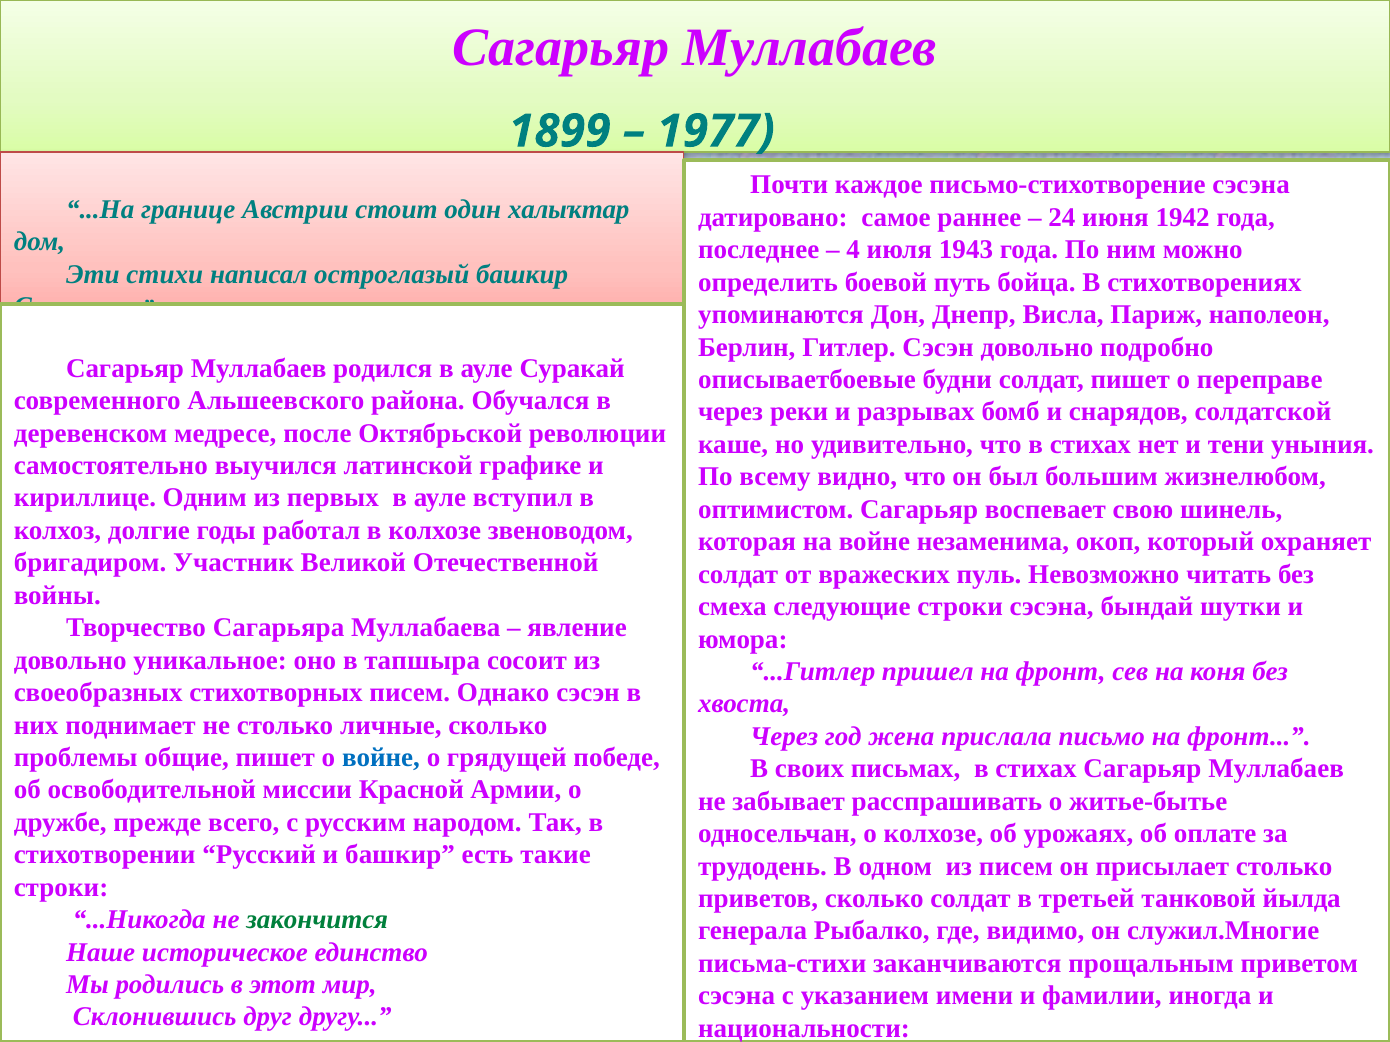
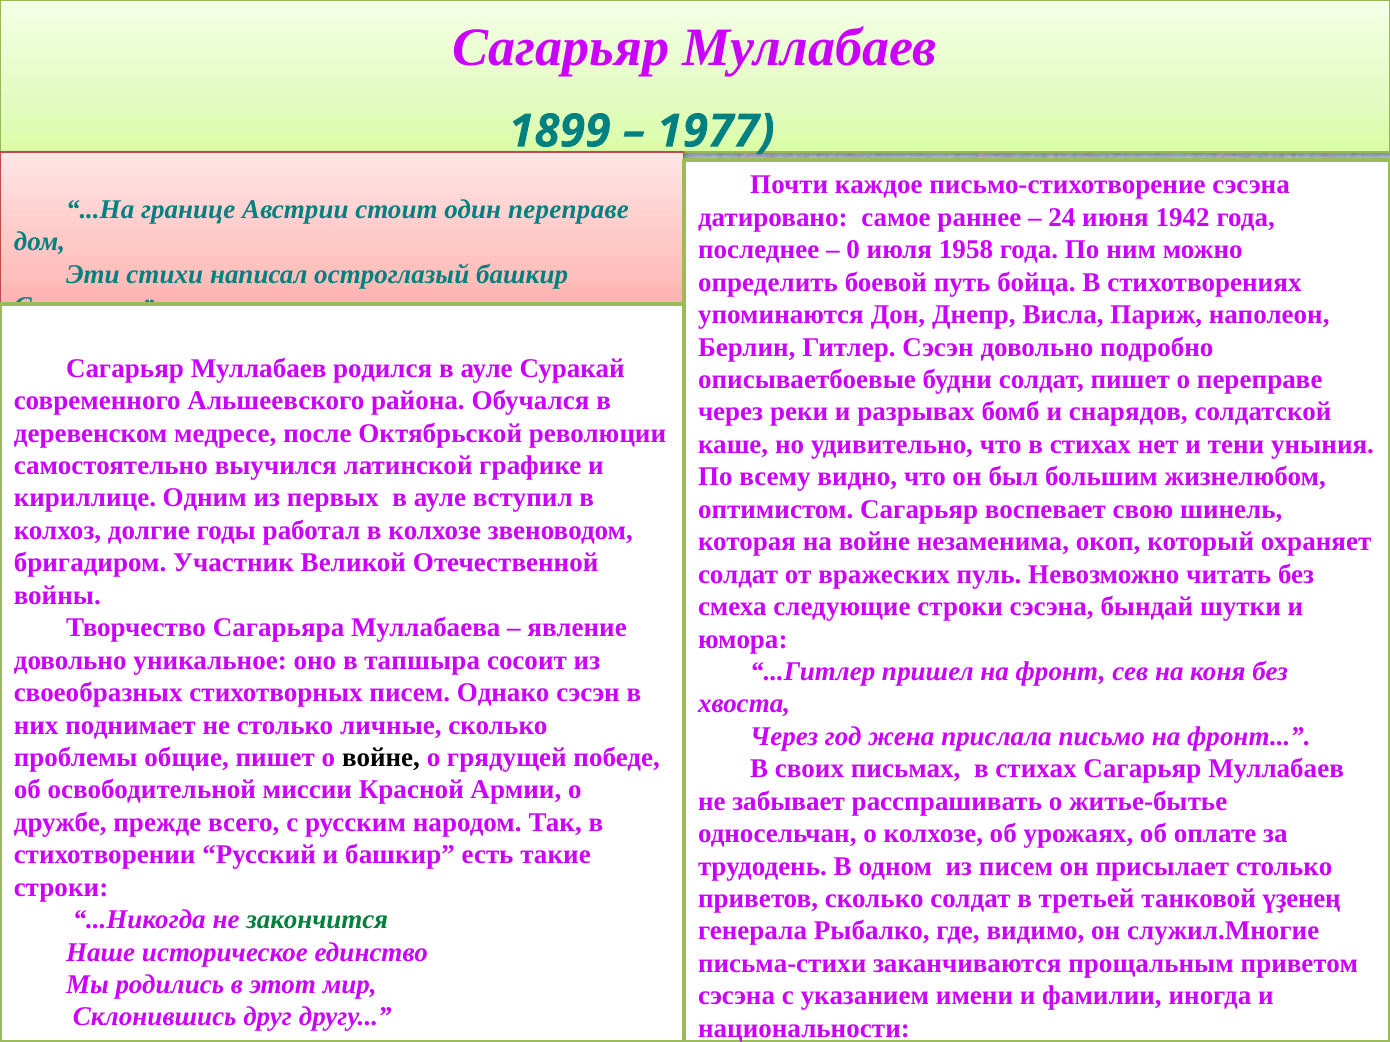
один халыҡтар: халыҡтар -> переправе (568, 209)
4: 4 -> 0 (853, 250)
1943: 1943 -> 1958 (966, 250)
войне colour: blue -> black (381, 758)
йылда: йылда -> үҙенең (1302, 899)
